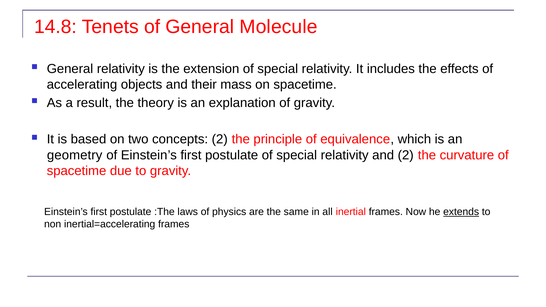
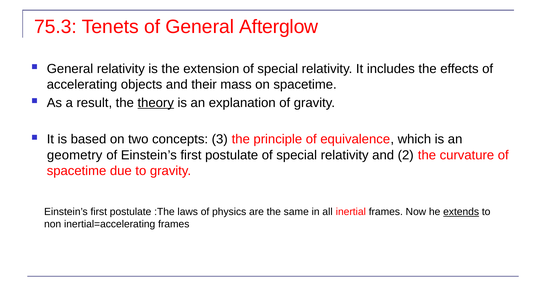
14.8: 14.8 -> 75.3 (55, 27)
Molecule: Molecule -> Afterglow (279, 27)
theory underline: none -> present (156, 103)
concepts 2: 2 -> 3 (220, 139)
